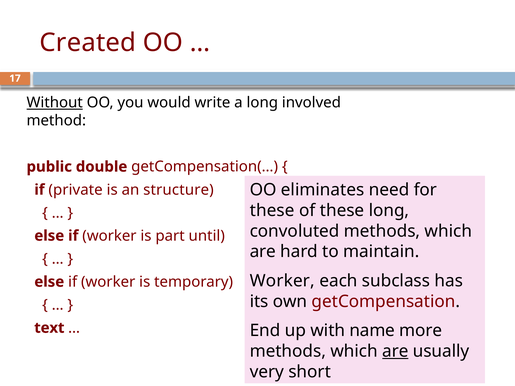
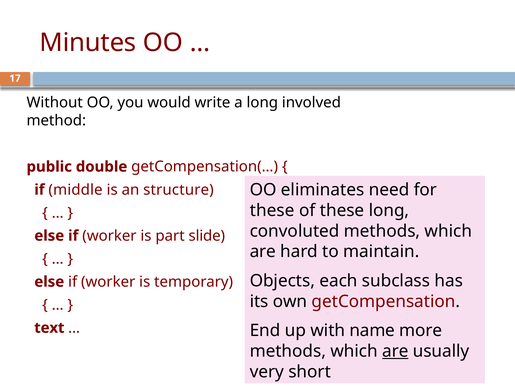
Created: Created -> Minutes (88, 43)
Without underline: present -> none (55, 103)
private: private -> middle (76, 190)
until: until -> slide (207, 236)
Worker: Worker -> Objects (282, 281)
